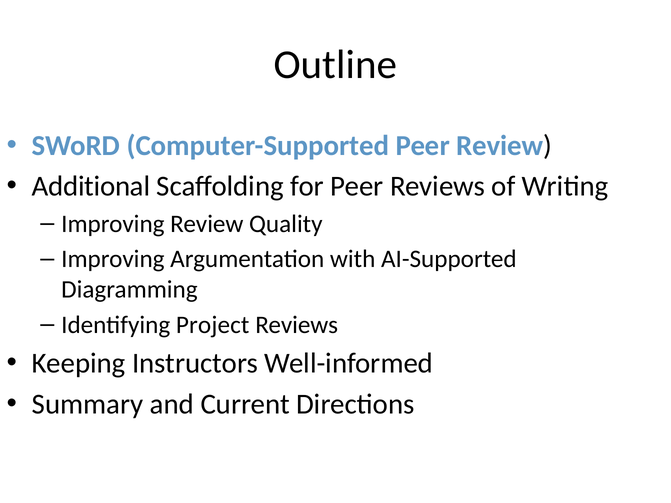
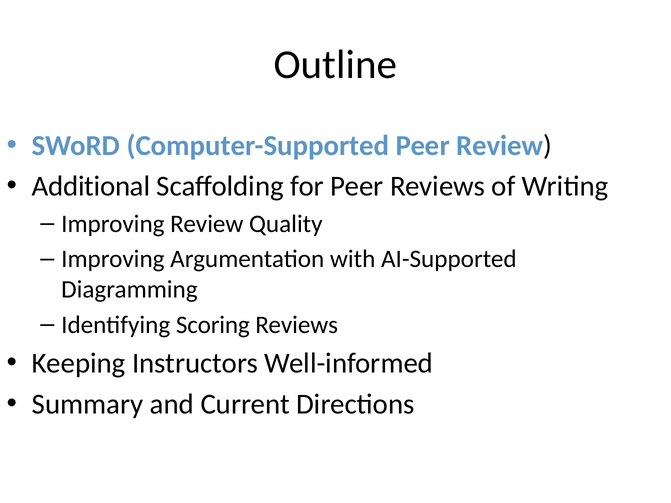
Project: Project -> Scoring (213, 325)
